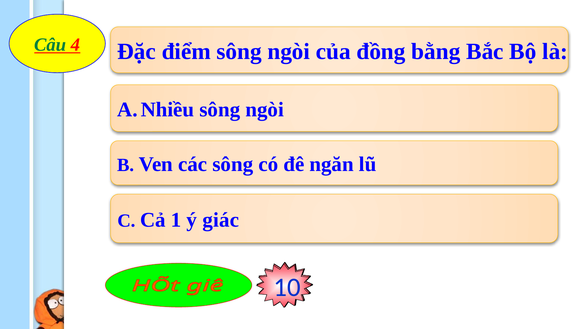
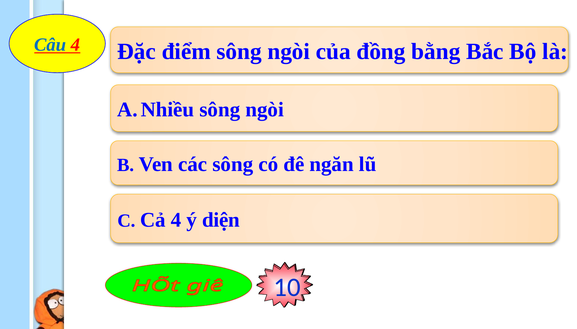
Câu colour: green -> blue (50, 45)
Cả 1: 1 -> 4 (176, 220)
giác: giác -> diện (221, 220)
